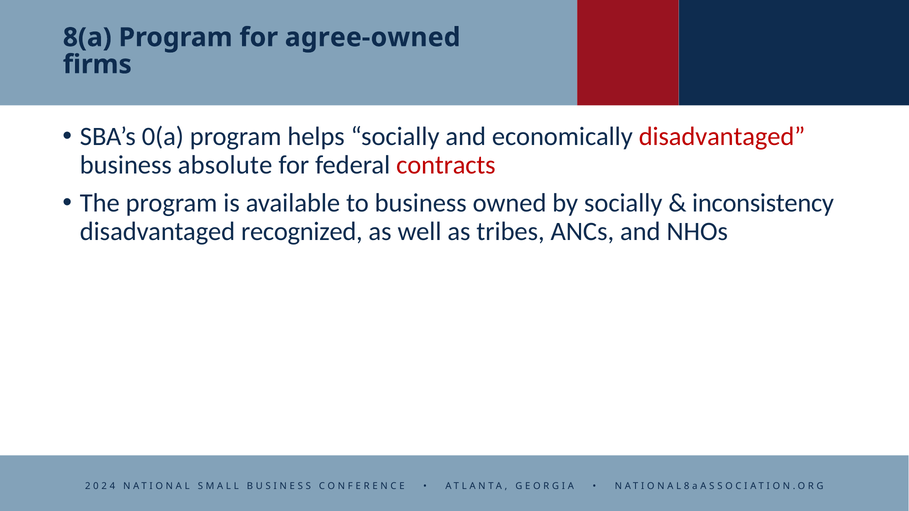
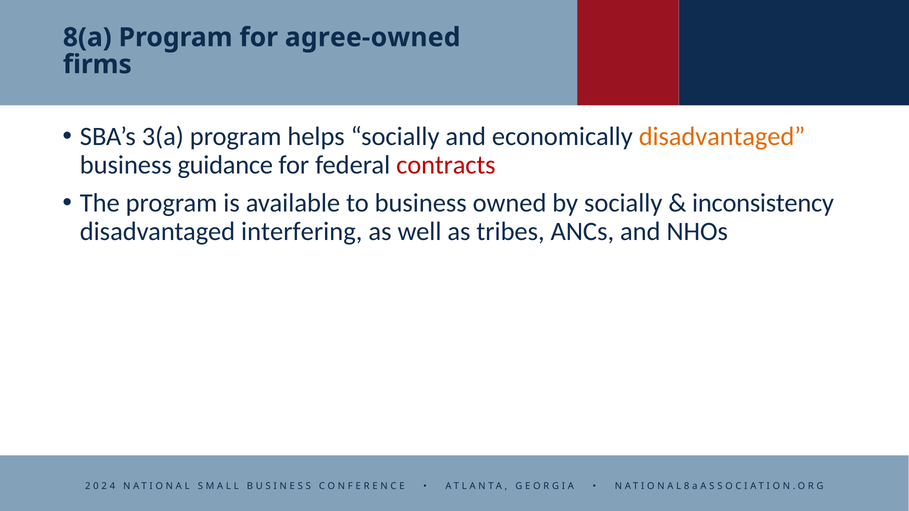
0(a: 0(a -> 3(a (163, 136)
disadvantaged colour: red -> orange (722, 136)
absolute: absolute -> guidance (225, 165)
recognized: recognized -> interfering (302, 232)
